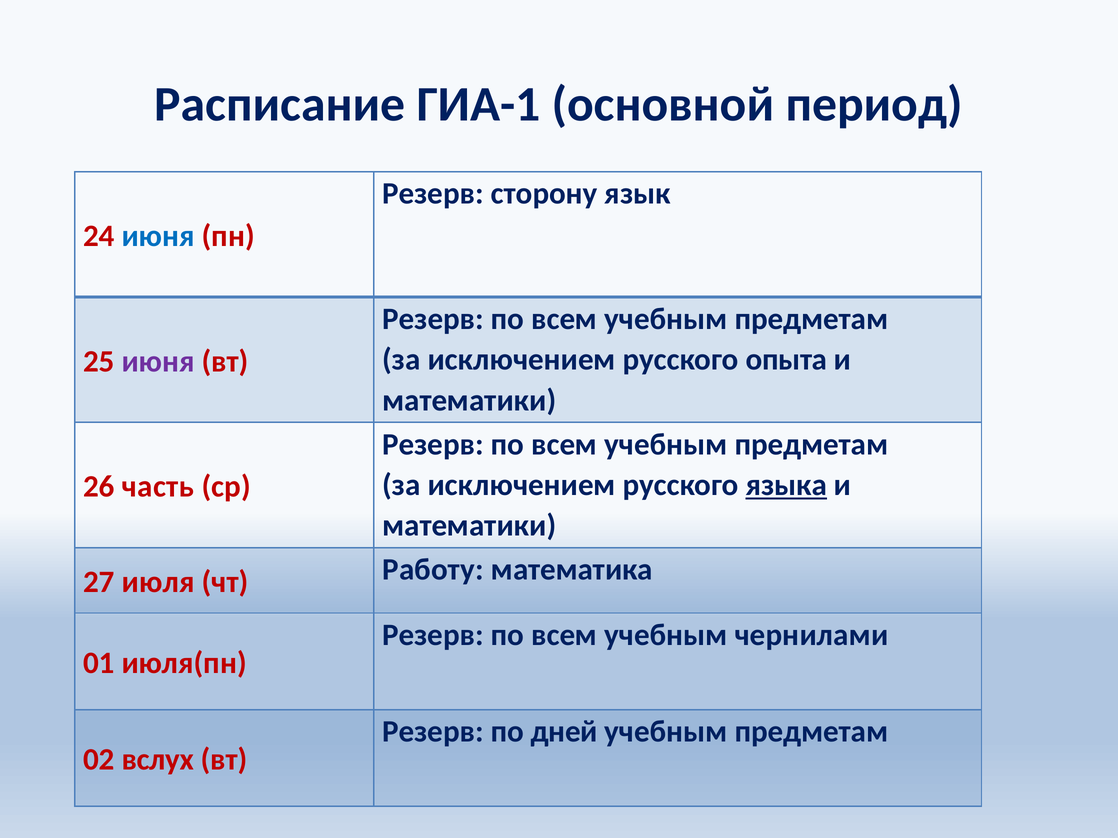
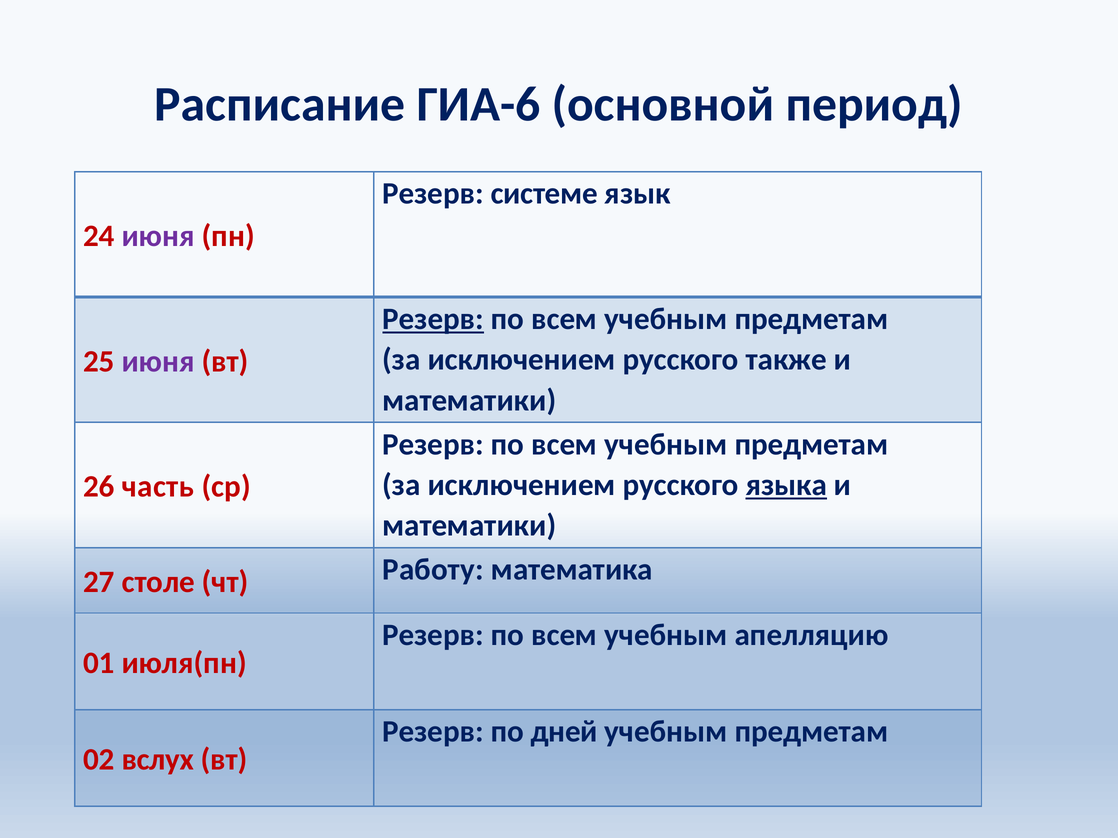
ГИА-1: ГИА-1 -> ГИА-6 (479, 104)
сторону: сторону -> системе (544, 194)
июня colour: blue -> purple (158, 236)
Резерв underline: none -> present (433, 319)
опыта: опыта -> также (786, 360)
июля: июля -> столе (158, 582)
чернилами: чернилами -> апелляцию (812, 635)
